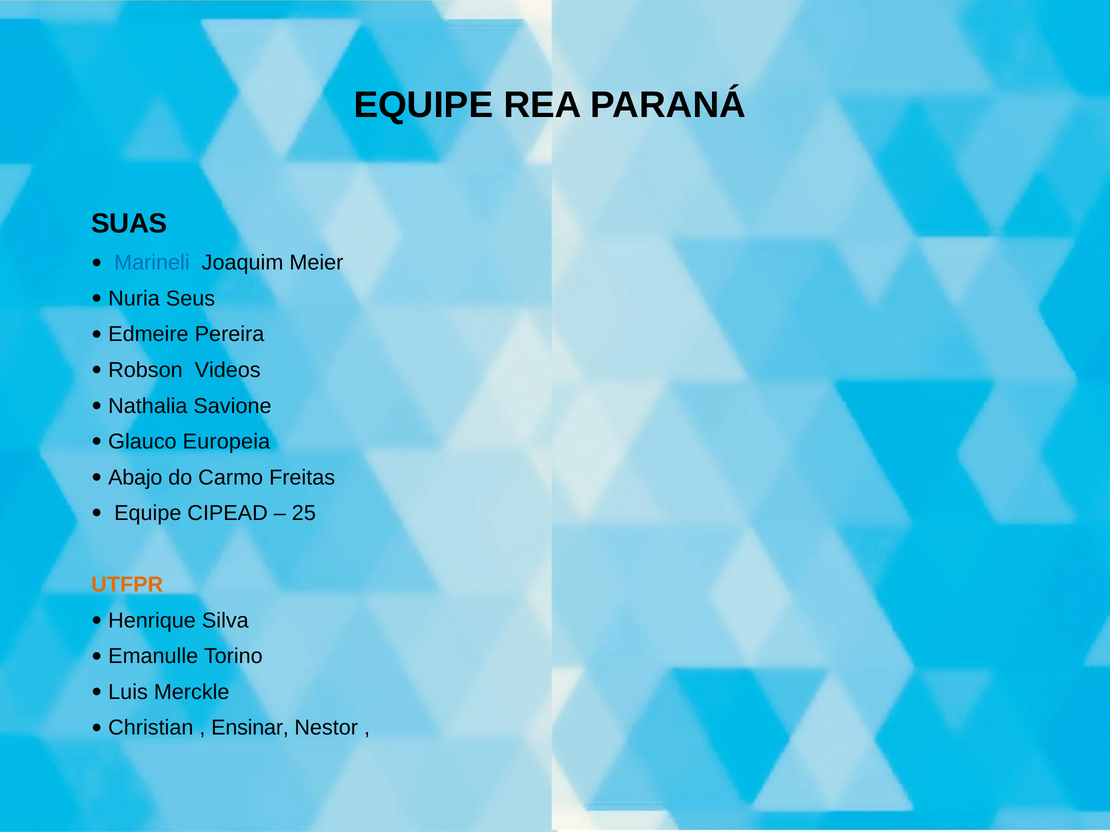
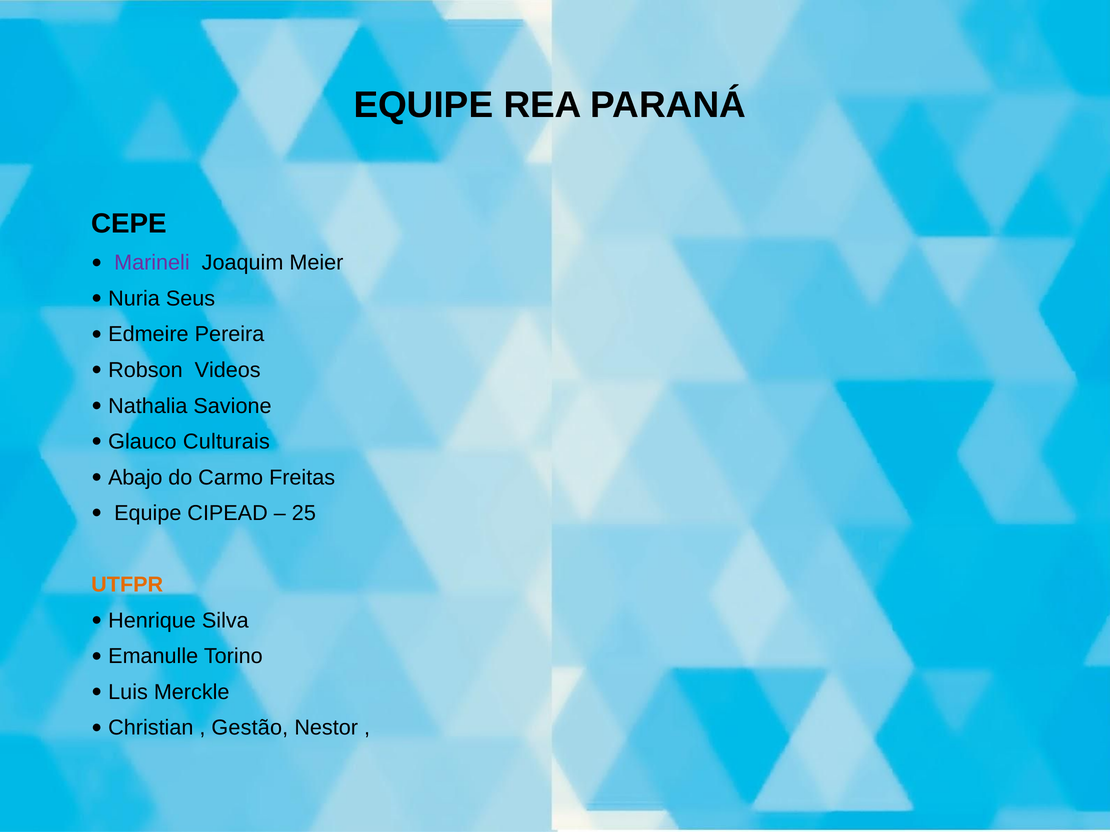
SUAS: SUAS -> CEPE (129, 224)
Marineli colour: blue -> purple (152, 263)
Europeia: Europeia -> Culturais (226, 442)
Ensinar: Ensinar -> Gestão (250, 728)
